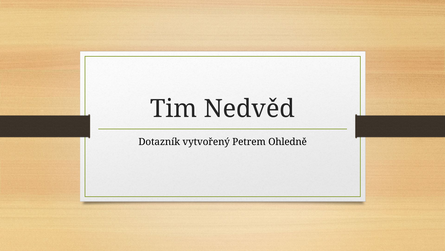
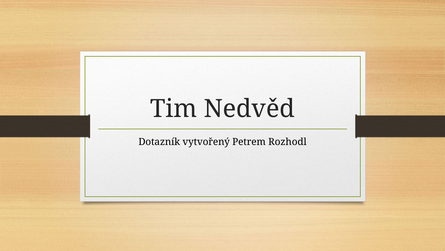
Ohledně: Ohledně -> Rozhodl (287, 142)
